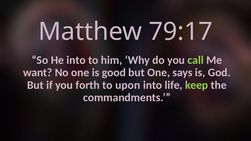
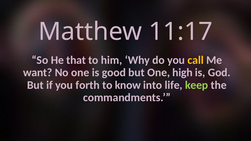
79:17: 79:17 -> 11:17 (181, 32)
He into: into -> that (76, 60)
call colour: light green -> yellow (196, 60)
says: says -> high (182, 73)
upon: upon -> know (128, 85)
